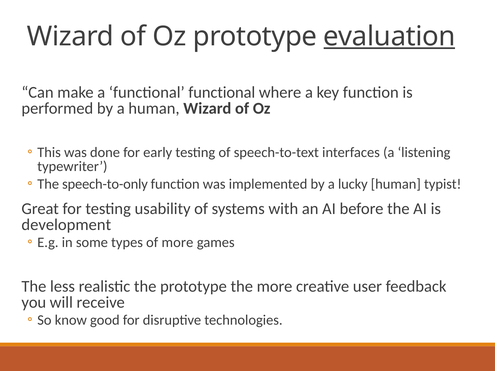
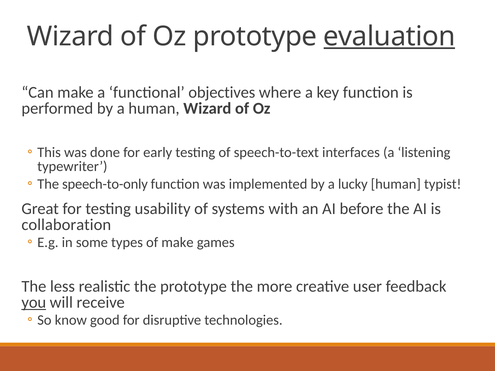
functional functional: functional -> objectives (222, 92)
development: development -> collaboration (66, 225)
of more: more -> make (177, 243)
you underline: none -> present (34, 303)
